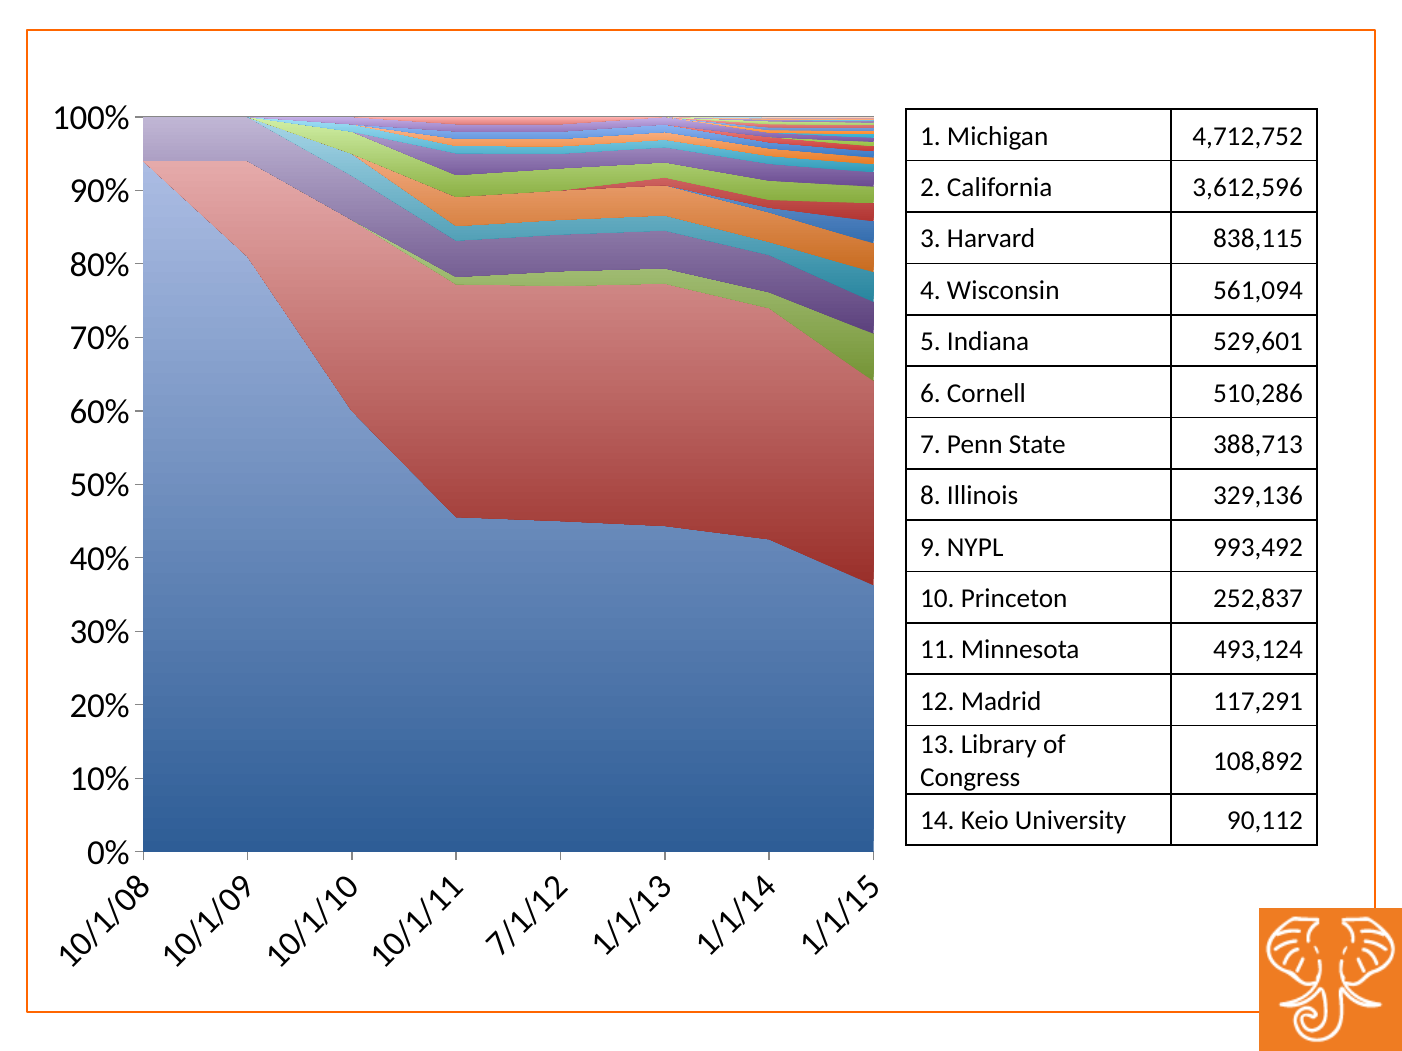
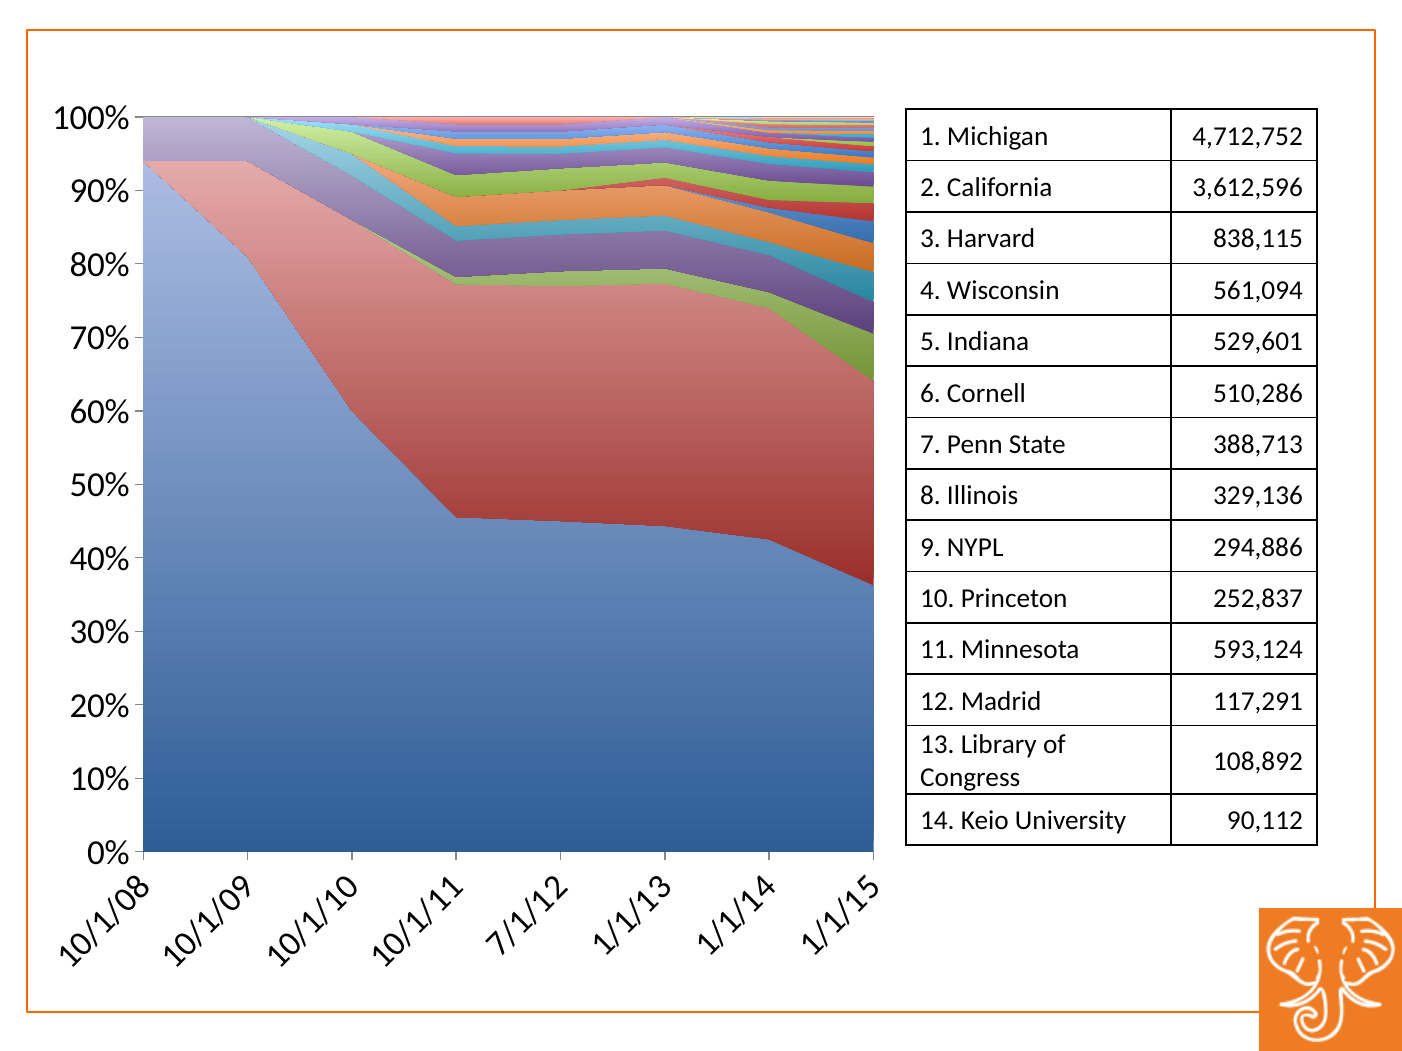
993,492: 993,492 -> 294,886 (1258, 547)
493,124: 493,124 -> 593,124 (1258, 650)
